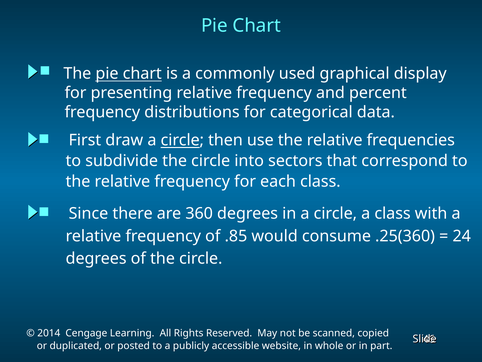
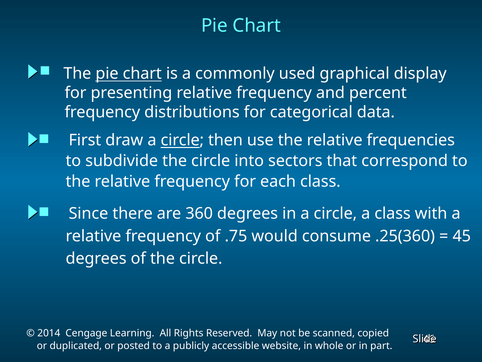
.85: .85 -> .75 (236, 236)
24: 24 -> 45 (462, 236)
